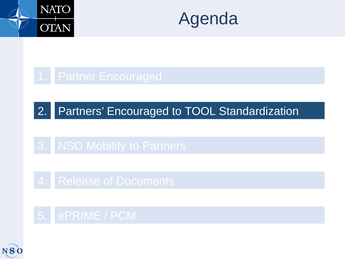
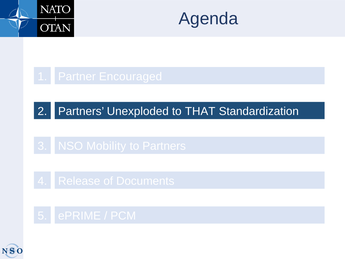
Partners Encouraged: Encouraged -> Unexploded (138, 111)
TOOL: TOOL -> THAT (200, 111)
